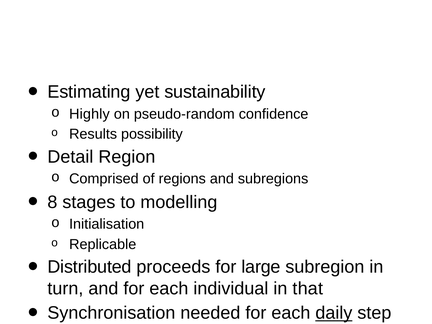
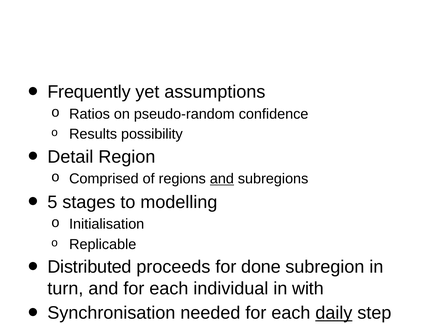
Estimating: Estimating -> Frequently (89, 92)
sustainability: sustainability -> assumptions (215, 92)
Highly: Highly -> Ratios (90, 114)
and underline: none -> present (222, 179)
8: 8 -> 5 (53, 202)
large: large -> done (261, 267)
that: that -> with (308, 289)
